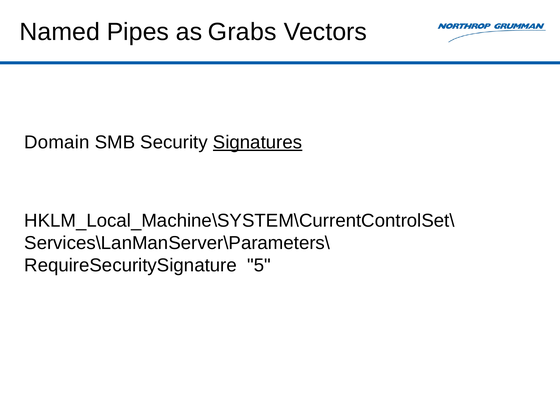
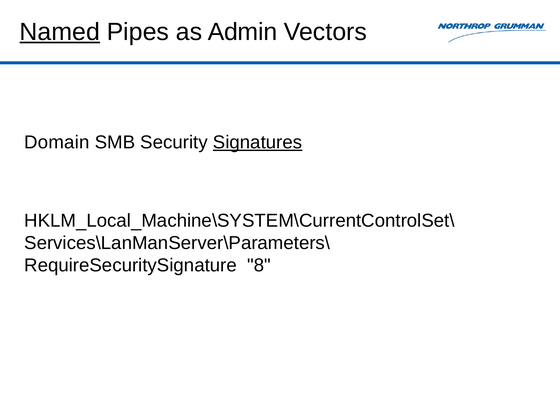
Named underline: none -> present (60, 32)
Grabs: Grabs -> Admin (242, 32)
5: 5 -> 8 (259, 265)
